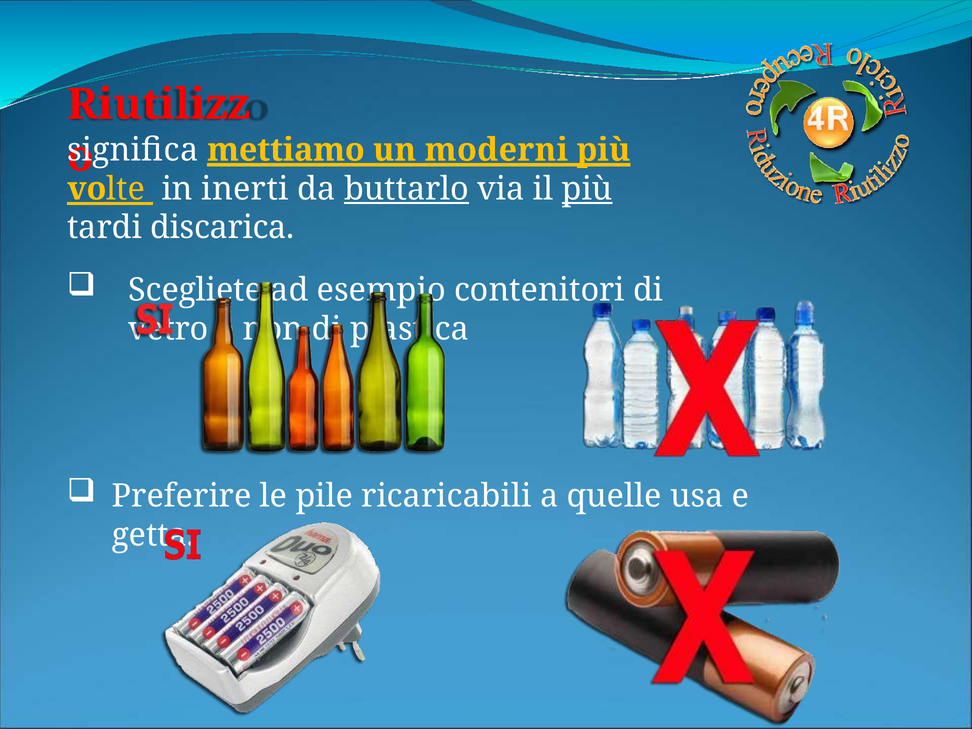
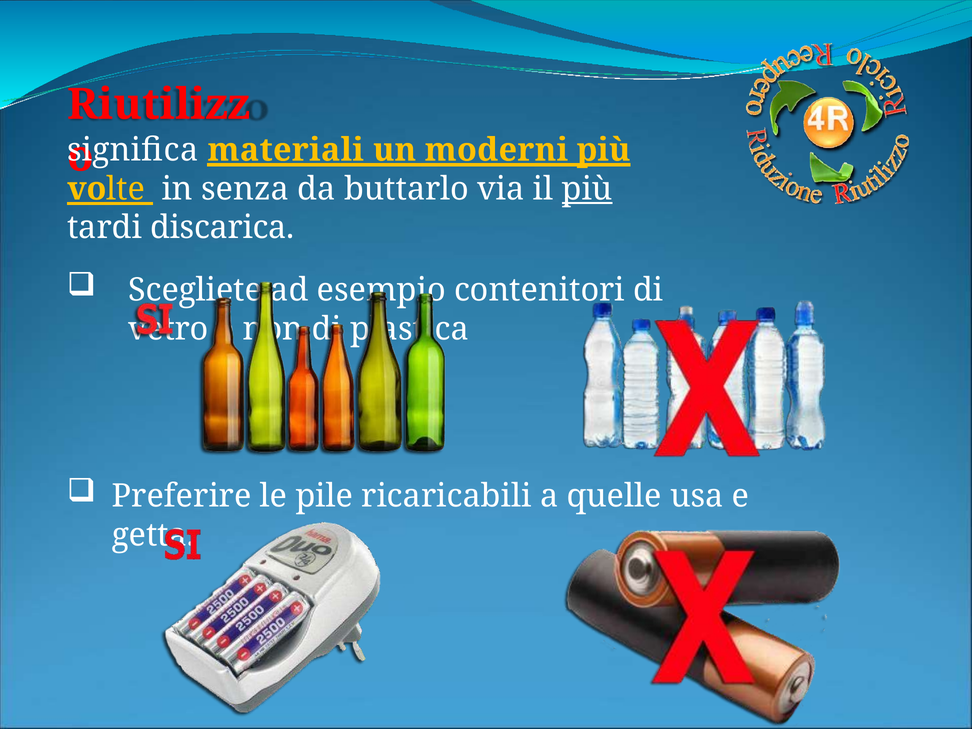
mettiamo: mettiamo -> materiali (286, 150)
inerti: inerti -> senza (245, 189)
buttarlo underline: present -> none (407, 189)
